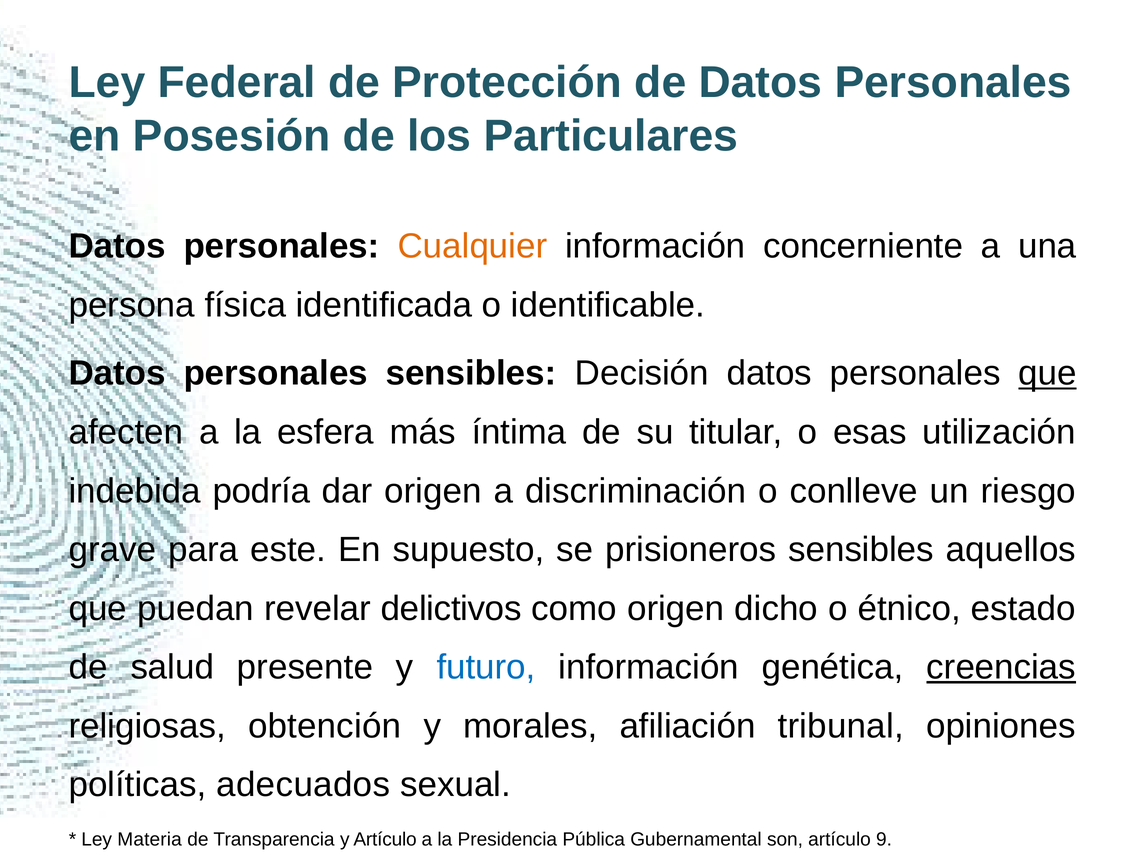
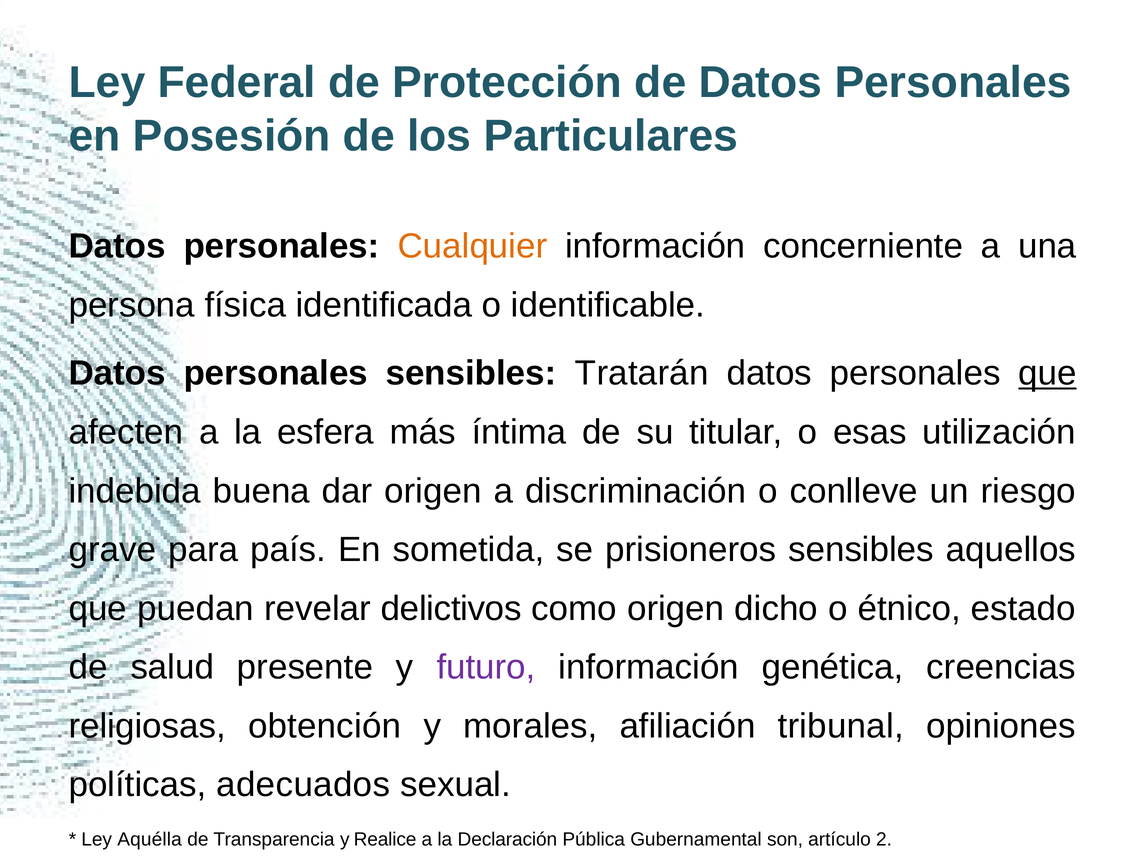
Decisión: Decisión -> Tratarán (642, 374)
podría: podría -> buena (261, 491)
este: este -> país (288, 550)
supuesto: supuesto -> sometida (469, 550)
futuro colour: blue -> purple (486, 668)
creencias underline: present -> none (1001, 668)
Materia: Materia -> Aquélla (150, 840)
y Artículo: Artículo -> Realice (385, 840)
Presidencia: Presidencia -> Declaración (507, 840)
9: 9 -> 2 (884, 840)
